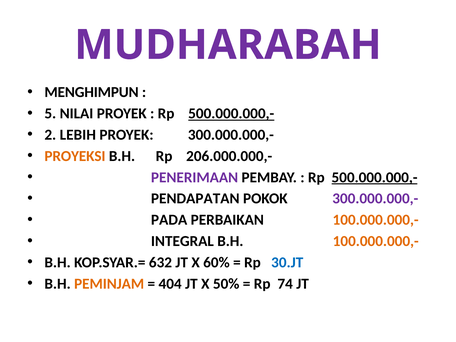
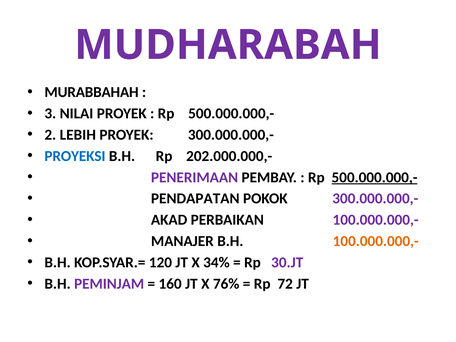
MENGHIMPUN: MENGHIMPUN -> MURABBAHAH (92, 92)
5: 5 -> 3 (50, 114)
500.000.000,- underline: present -> none (231, 114)
PROYEKSI colour: orange -> blue (75, 156)
206.000.000,-: 206.000.000,- -> 202.000.000,- (229, 156)
PADA: PADA -> AKAD (169, 220)
100.000.000,- colour: orange -> purple (376, 220)
INTEGRAL: INTEGRAL -> MANAJER (182, 241)
632: 632 -> 120 (160, 262)
60%: 60% -> 34% (216, 262)
30.JT colour: blue -> purple (287, 262)
PEMINJAM colour: orange -> purple (109, 284)
404: 404 -> 160 (170, 284)
50%: 50% -> 76% (226, 284)
74: 74 -> 72 (285, 284)
